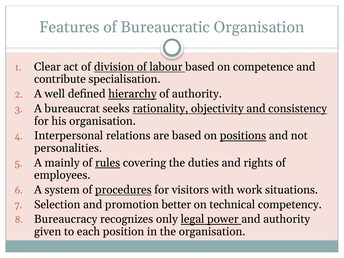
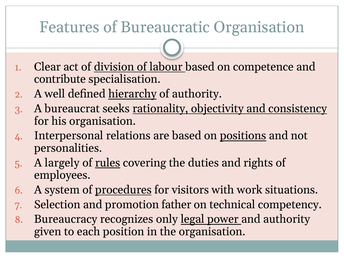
mainly: mainly -> largely (62, 163)
better: better -> father (176, 205)
